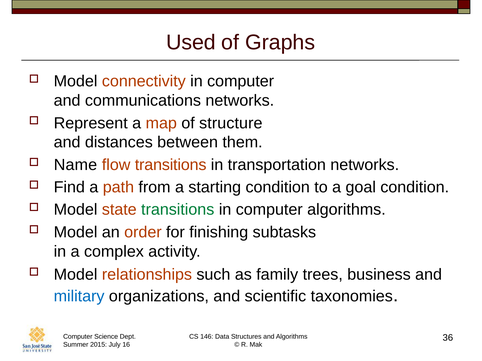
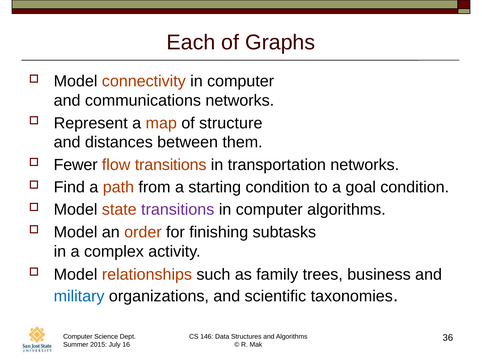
Used: Used -> Each (191, 42)
Name: Name -> Fewer (76, 165)
transitions colour: green -> purple (178, 210)
